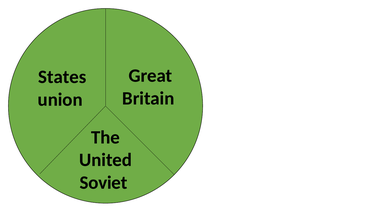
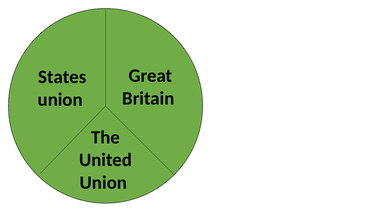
Soviet: Soviet -> Union (103, 182)
